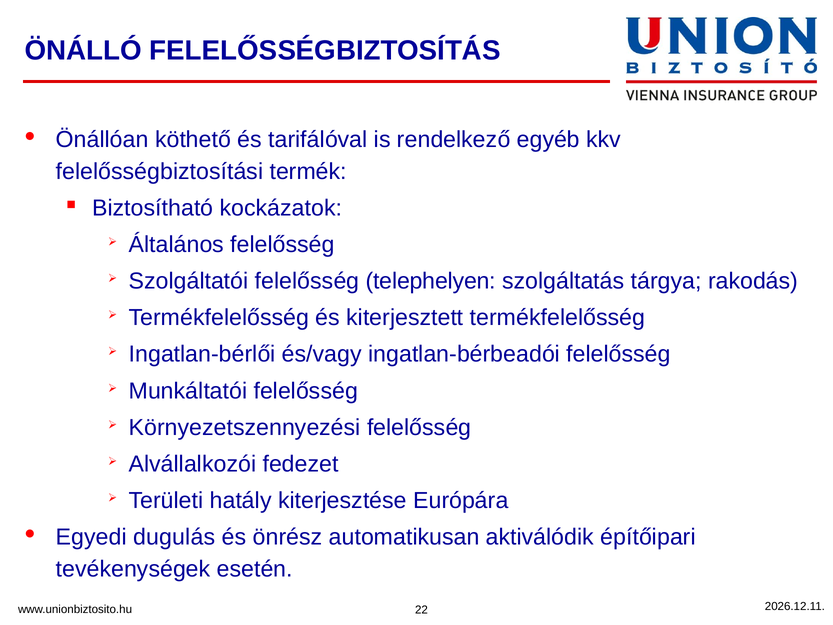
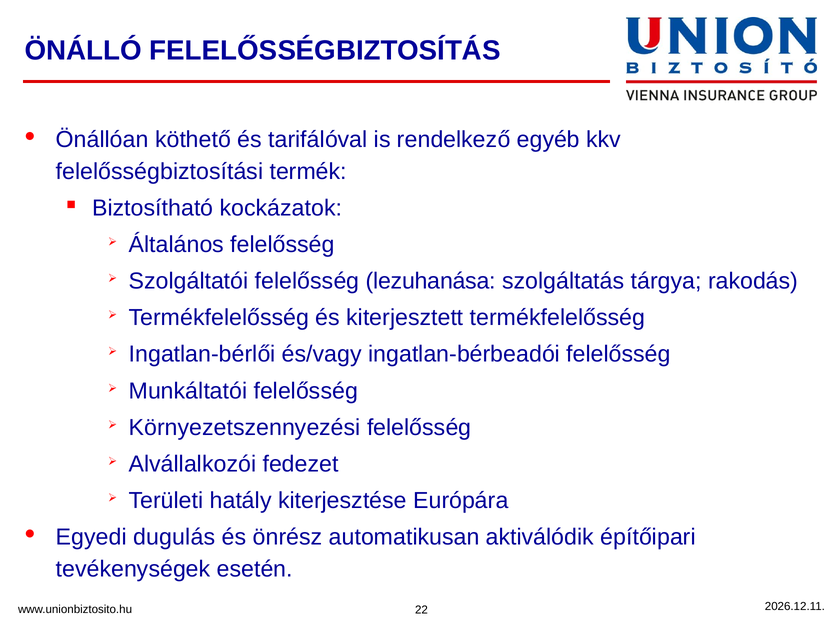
telephelyen: telephelyen -> lezuhanása (431, 281)
